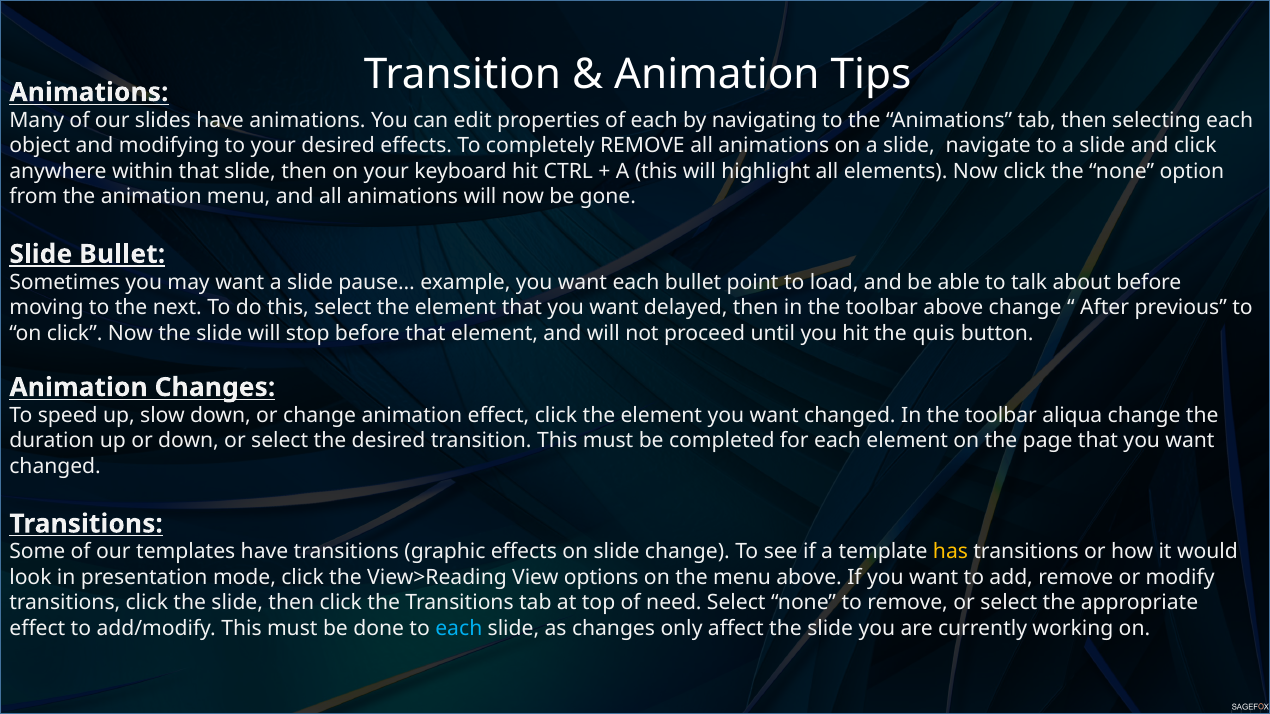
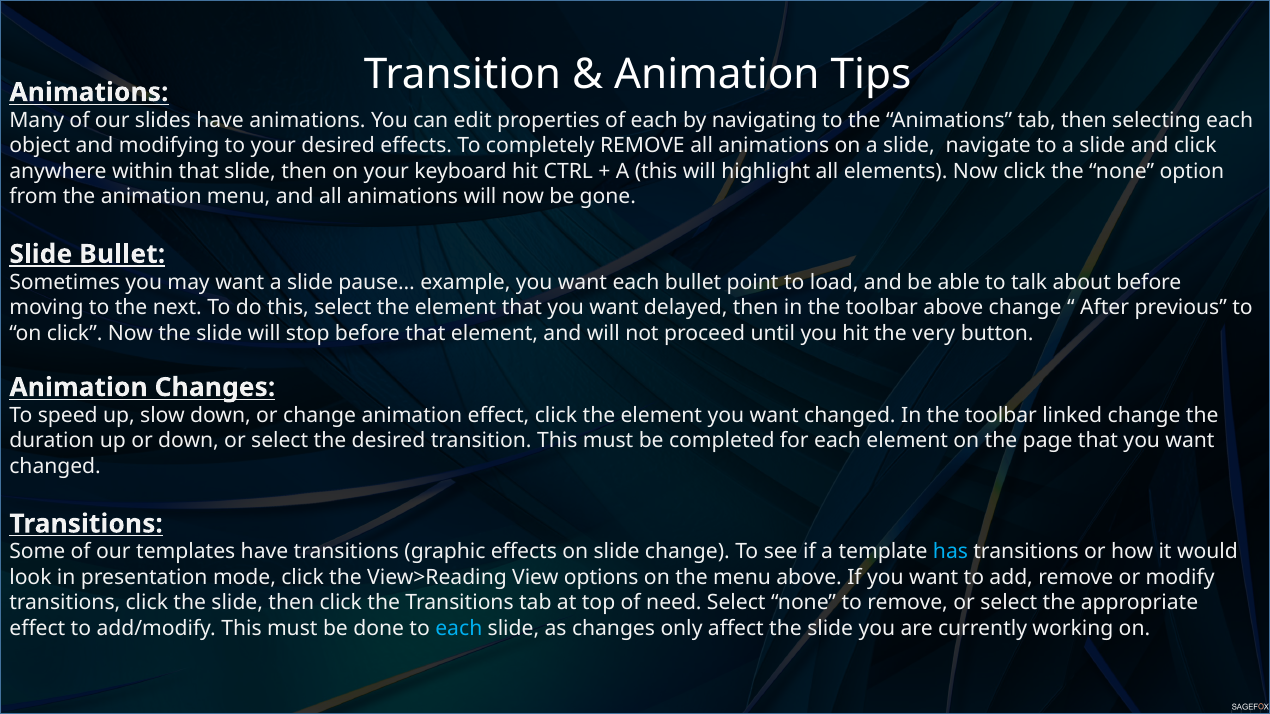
quis: quis -> very (934, 333)
aliqua: aliqua -> linked (1072, 416)
has colour: yellow -> light blue (950, 552)
